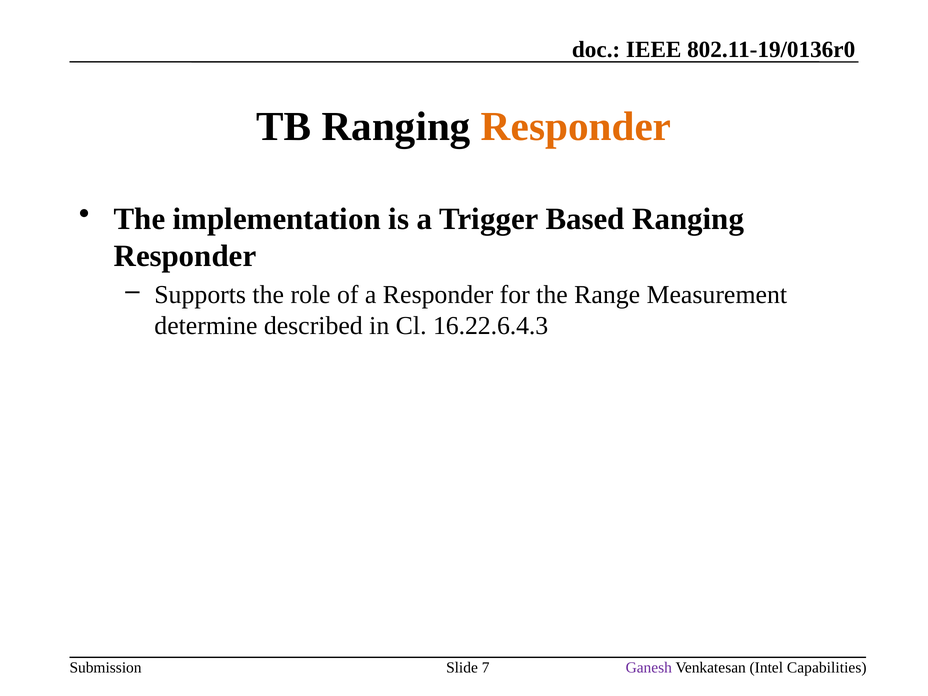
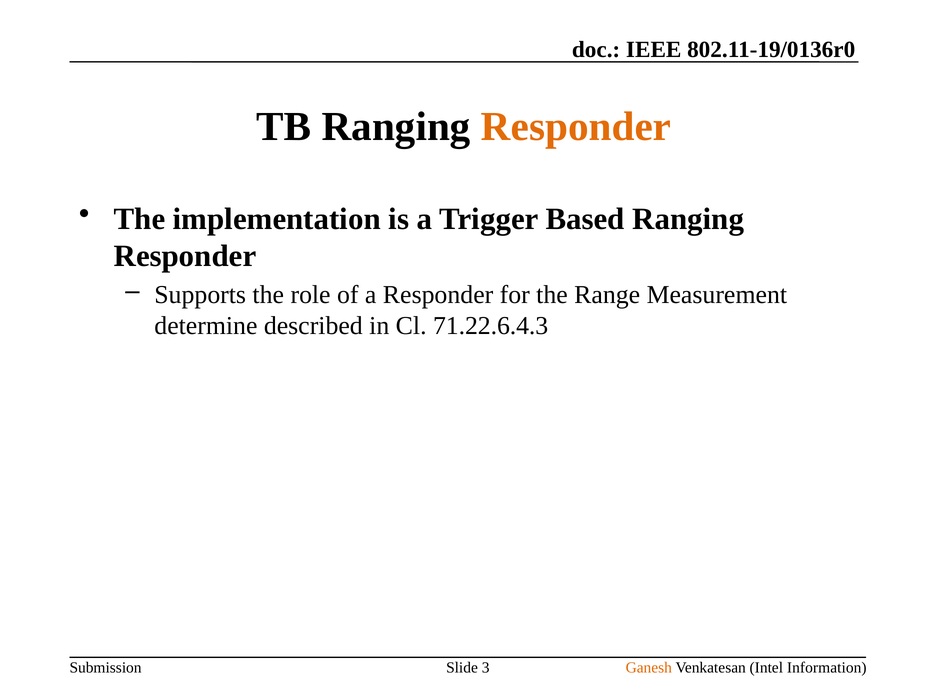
16.22.6.4.3: 16.22.6.4.3 -> 71.22.6.4.3 (491, 326)
Ganesh colour: purple -> orange (649, 668)
Capabilities: Capabilities -> Information (827, 668)
7: 7 -> 3 (486, 668)
